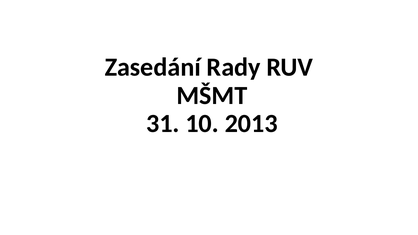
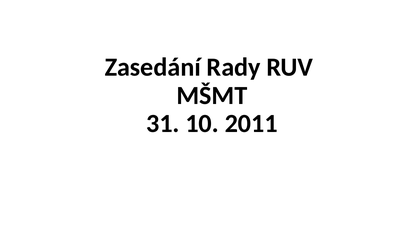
2013: 2013 -> 2011 (251, 124)
